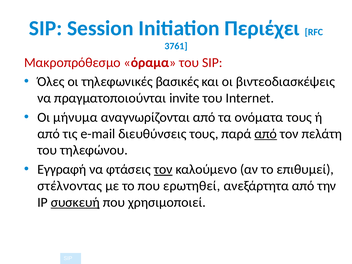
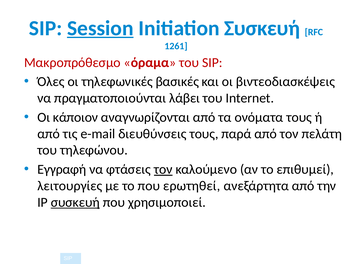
Session underline: none -> present (100, 28)
Initiation Περιέχει: Περιέχει -> Συσκευή (262, 28)
3761: 3761 -> 1261 (176, 46)
invite: invite -> λάβει (185, 98)
μήνυμα: μήνυμα -> κάποιον (76, 117)
από underline: present -> none (266, 134)
στέλνοντας: στέλνοντας -> λειτουργίες (70, 186)
